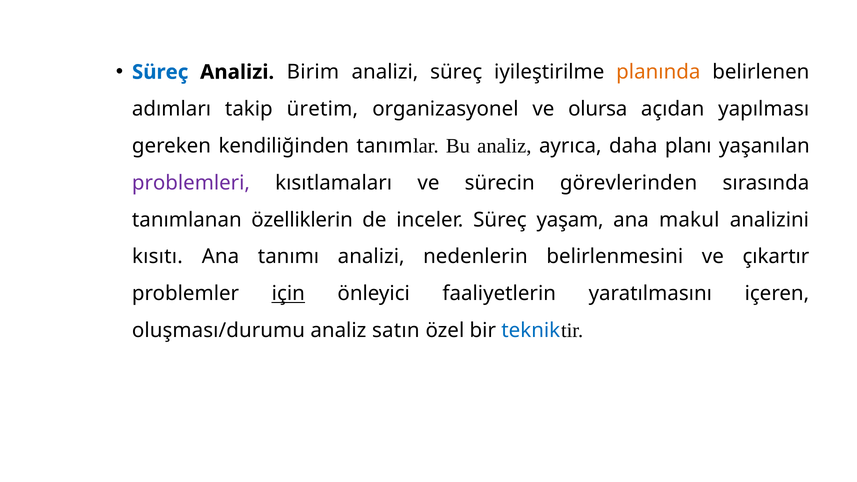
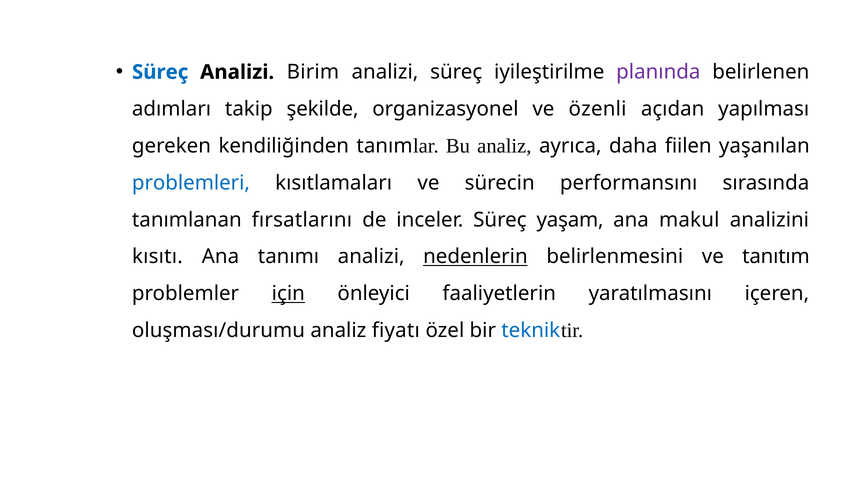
planında colour: orange -> purple (658, 72)
üretim: üretim -> şekilde (323, 109)
olursa: olursa -> özenli (598, 109)
planı: planı -> fiilen (688, 146)
problemleri colour: purple -> blue (191, 183)
görevlerinden: görevlerinden -> performansını (629, 183)
özelliklerin: özelliklerin -> fırsatlarını (302, 220)
nedenlerin underline: none -> present (475, 257)
çıkartır: çıkartır -> tanıtım (776, 257)
satın: satın -> fiyatı (396, 331)
